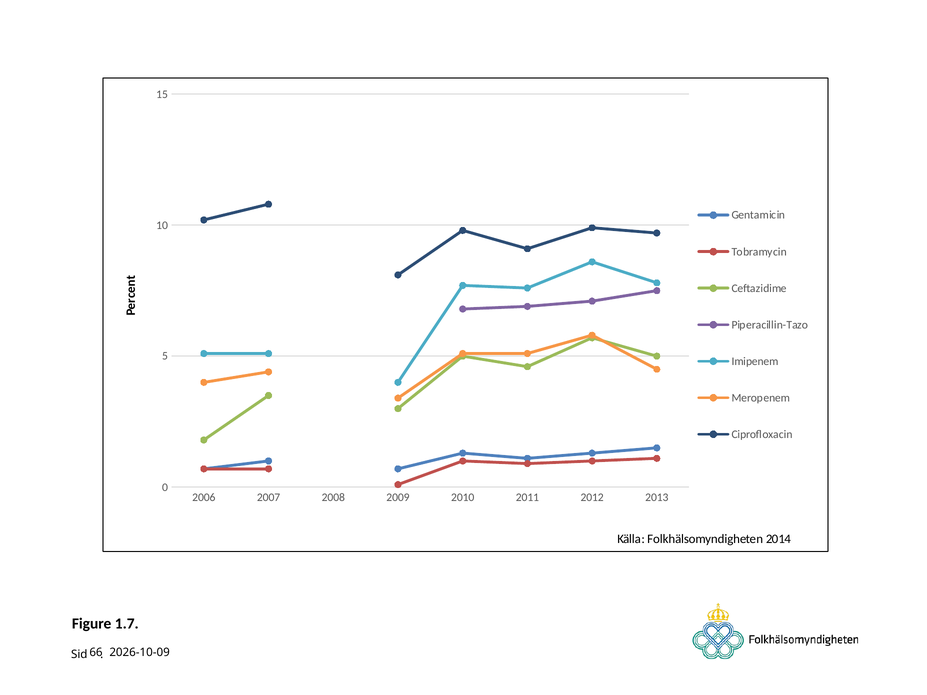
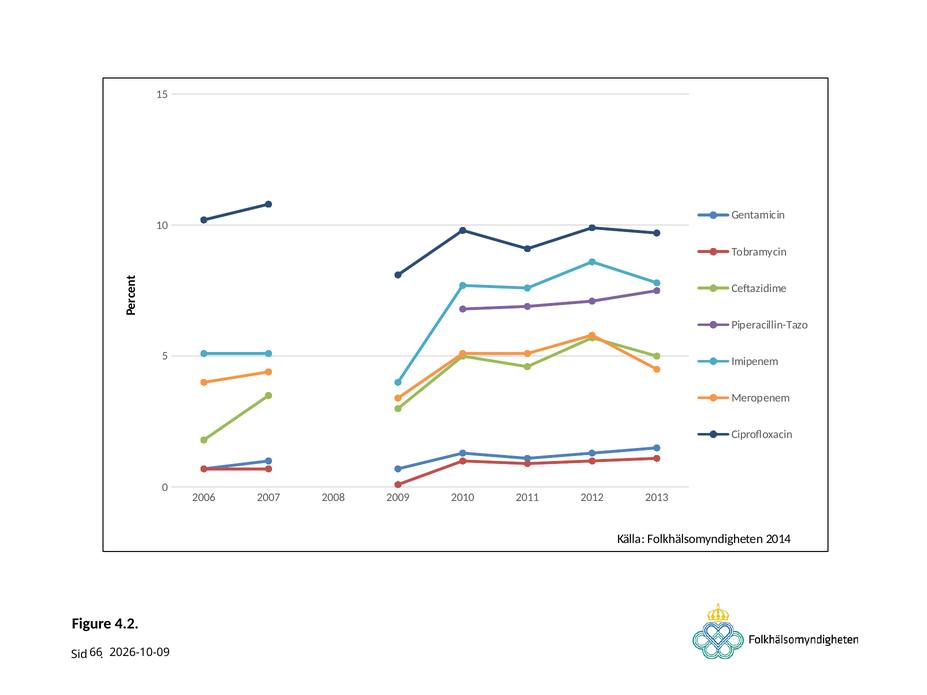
1.7: 1.7 -> 4.2 (127, 624)
